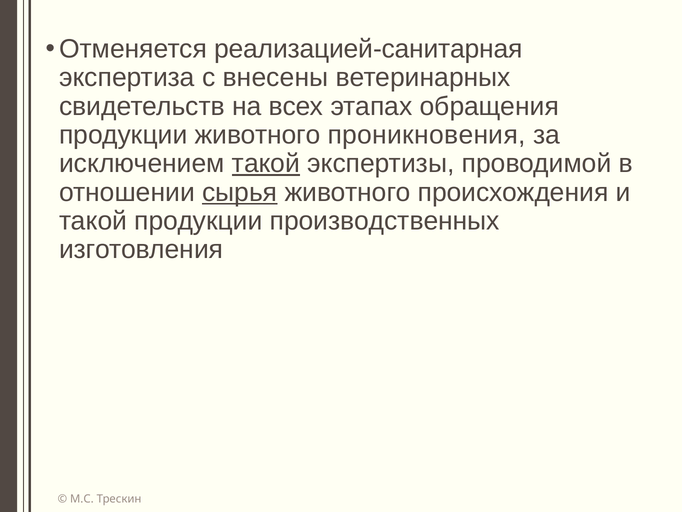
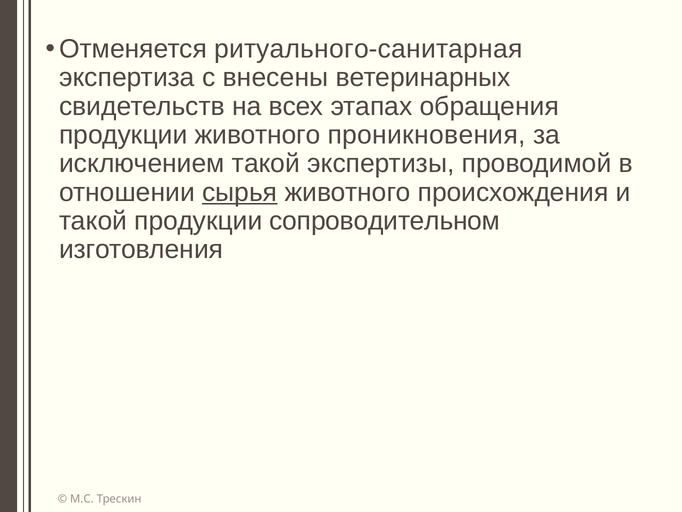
реализацией-санитарная: реализацией-санитарная -> ритуального-санитарная (368, 49)
такой underline: present -> none (266, 163)
производственных: производственных -> сопроводительном (385, 221)
